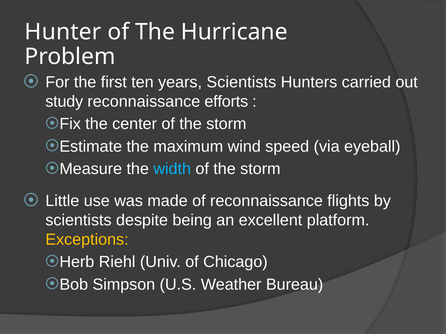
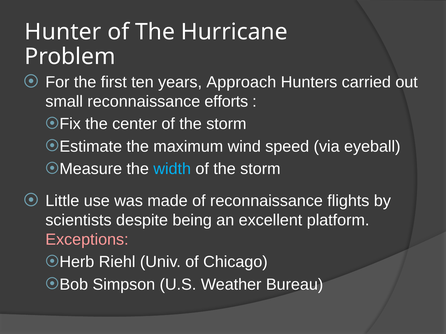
years Scientists: Scientists -> Approach (241, 82)
study: study -> small (64, 102)
Exceptions colour: yellow -> pink (87, 240)
